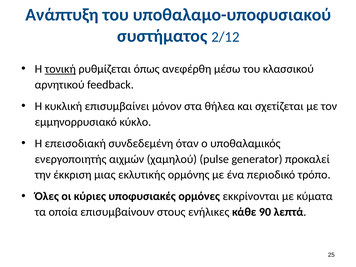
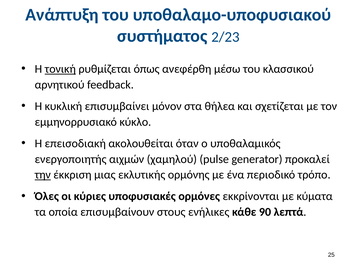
2/12: 2/12 -> 2/23 (225, 37)
συνδεδεμένη: συνδεδεμένη -> ακολουθείται (141, 143)
την underline: none -> present (43, 175)
